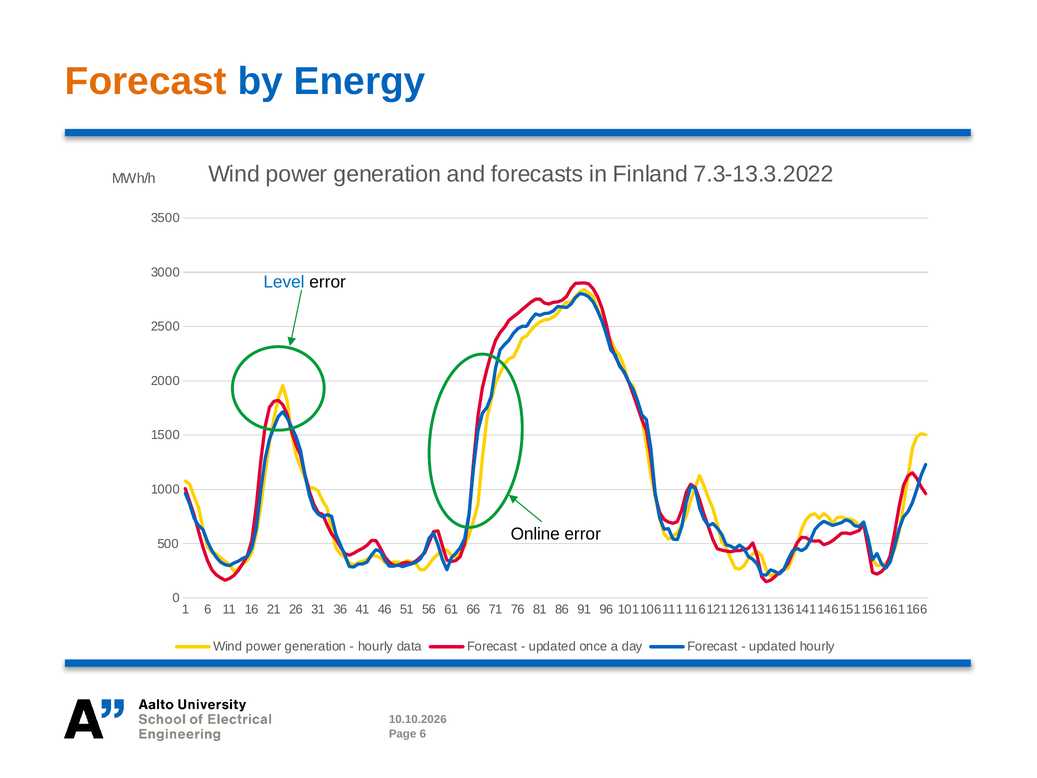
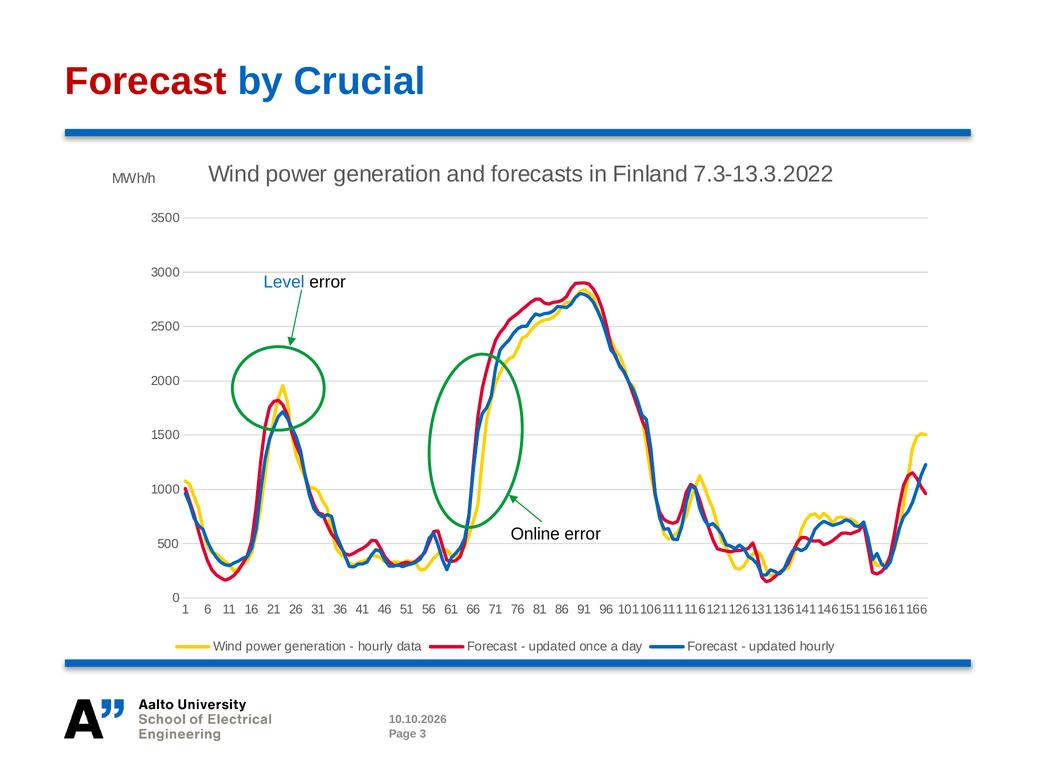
Forecast colour: orange -> red (146, 81)
Energy: Energy -> Crucial (360, 81)
Page 6: 6 -> 3 (423, 734)
